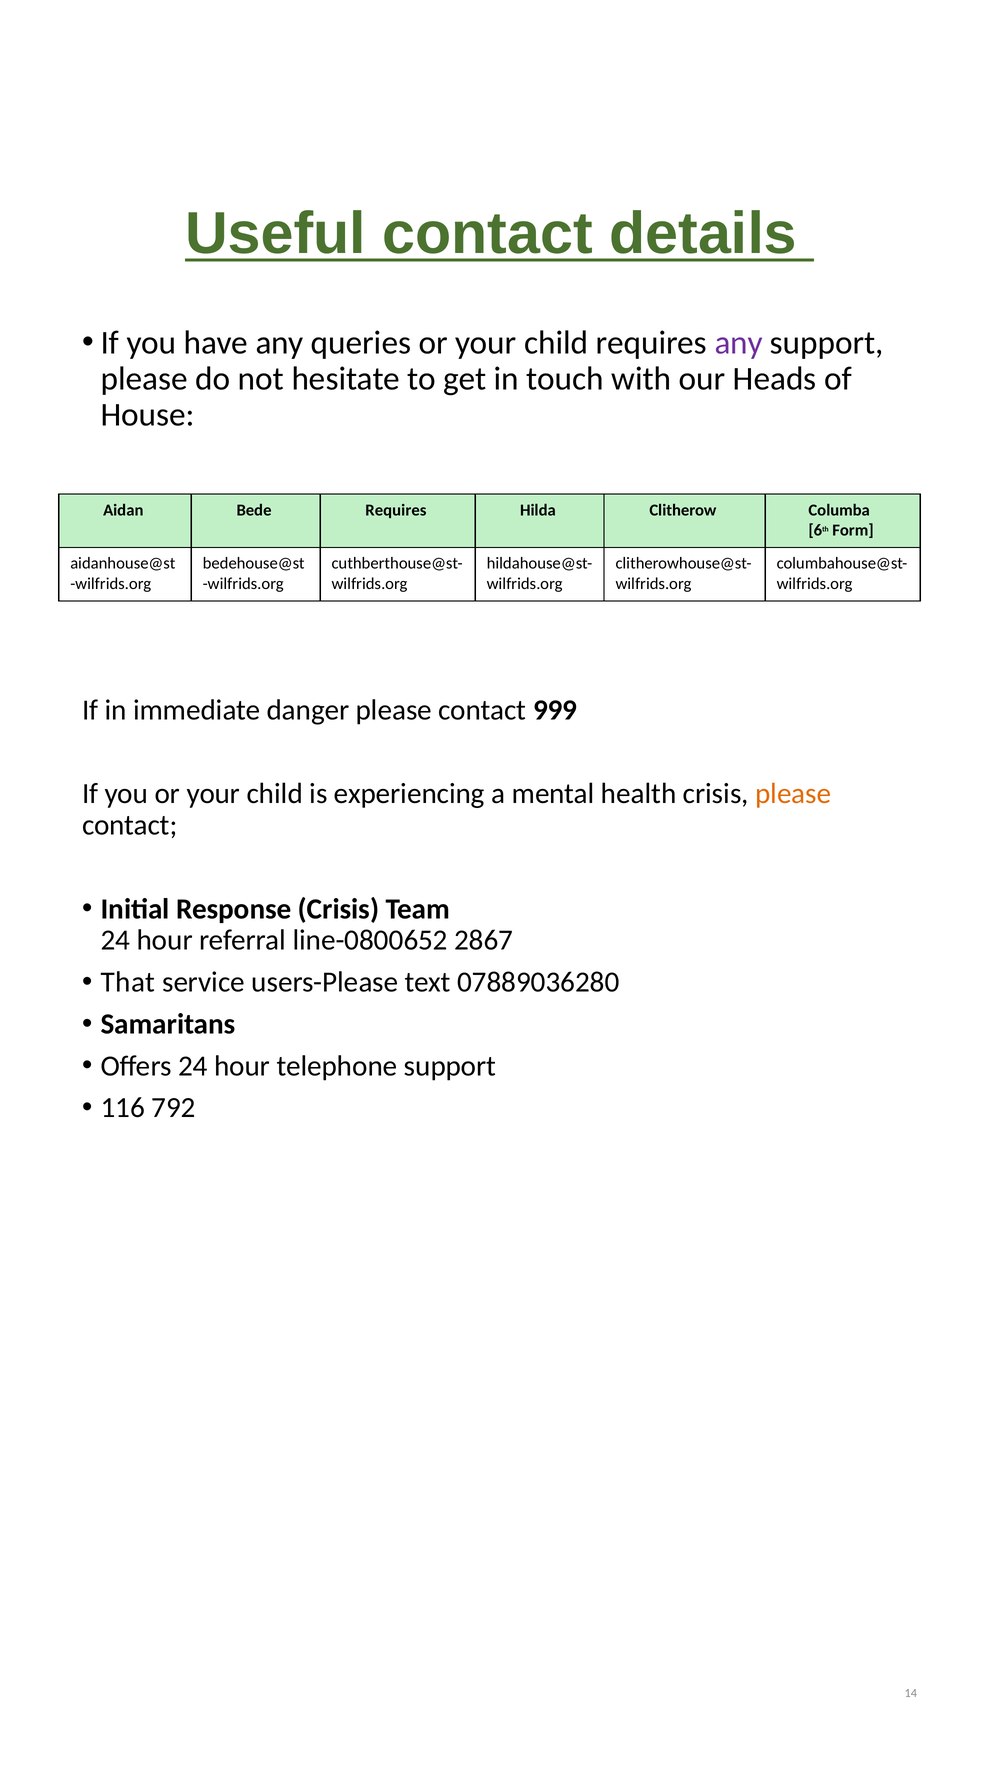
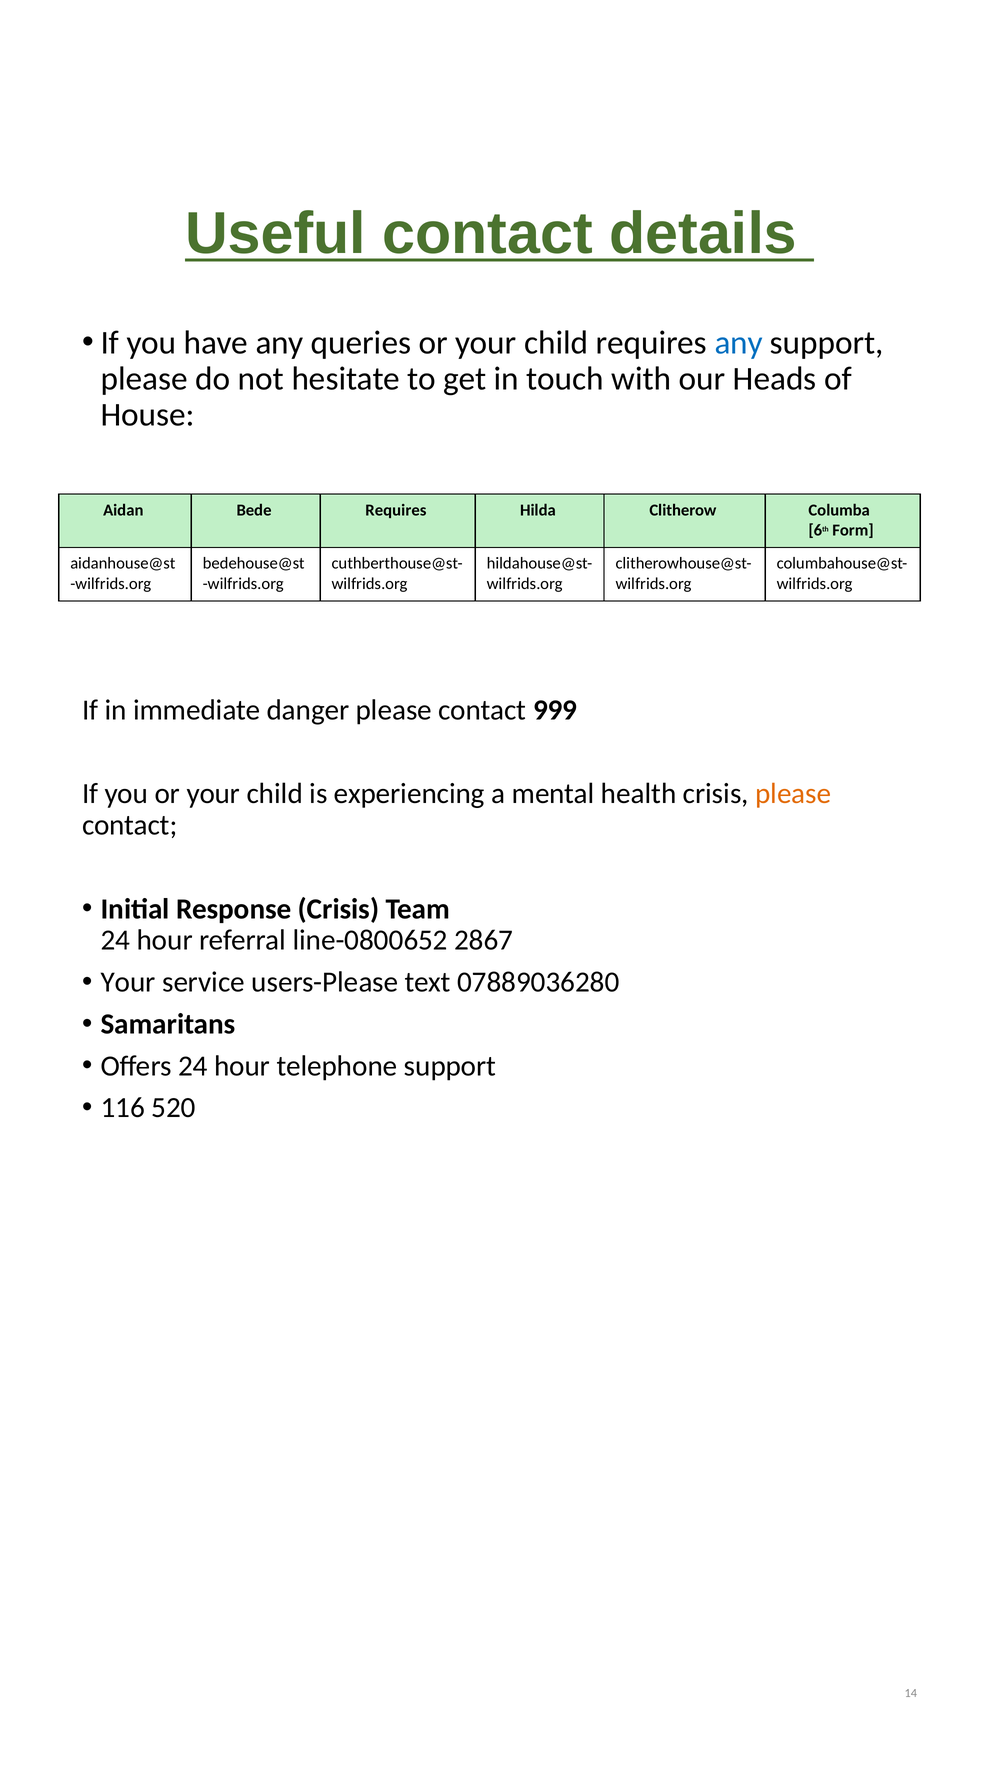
any colour: purple -> blue (739, 343)
That: That -> Your (128, 983)
792: 792 -> 520 (173, 1108)
